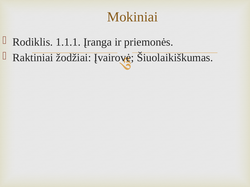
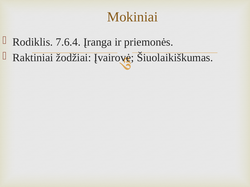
1.1.1: 1.1.1 -> 7.6.4 (68, 42)
